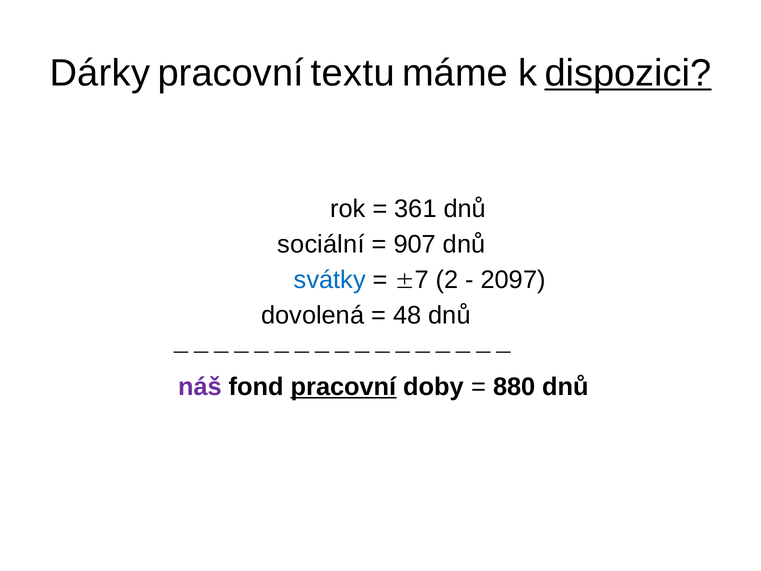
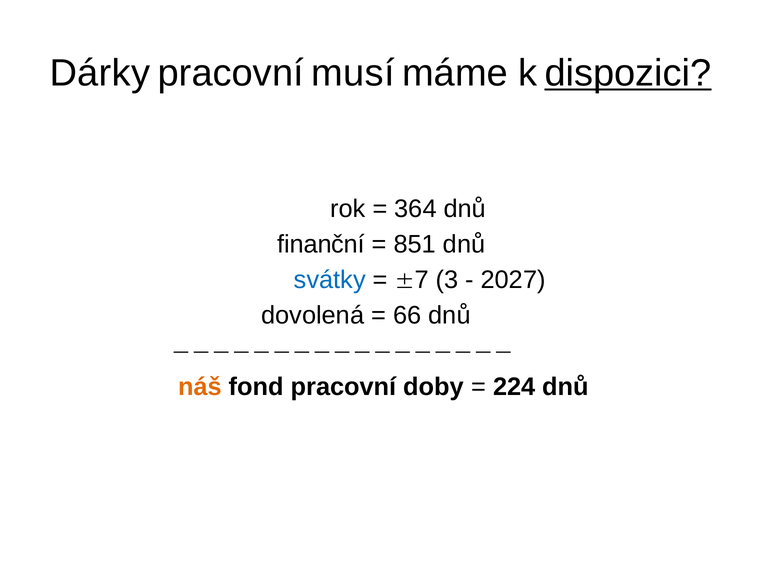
textu: textu -> musí (353, 73)
361: 361 -> 364 (415, 209)
sociální: sociální -> finanční (321, 244)
907: 907 -> 851 (415, 244)
2: 2 -> 3 (447, 280)
2097: 2097 -> 2027 (513, 280)
48: 48 -> 66 (407, 315)
náš colour: purple -> orange (200, 386)
pracovní underline: present -> none (343, 386)
880: 880 -> 224 (514, 386)
